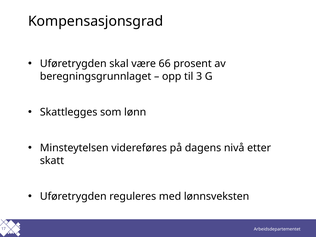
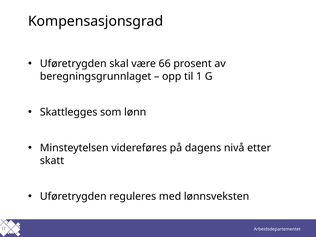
3: 3 -> 1 (199, 76)
